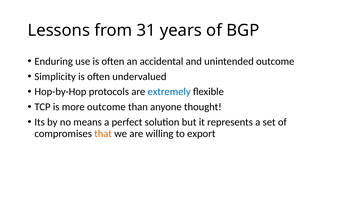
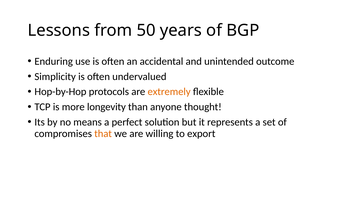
31: 31 -> 50 (146, 30)
extremely colour: blue -> orange (169, 92)
more outcome: outcome -> longevity (106, 107)
